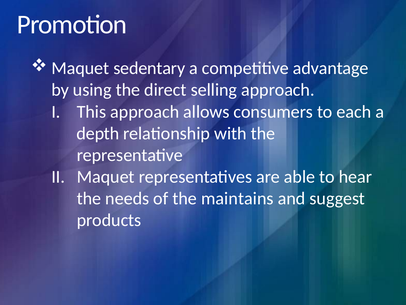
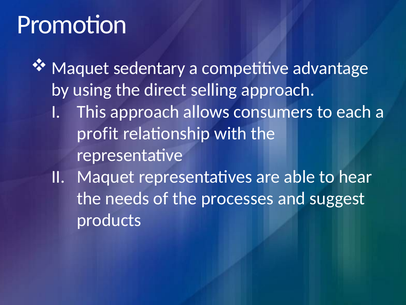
depth: depth -> profit (98, 133)
maintains: maintains -> processes (237, 198)
